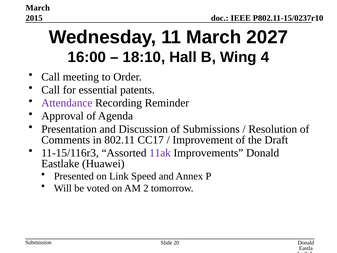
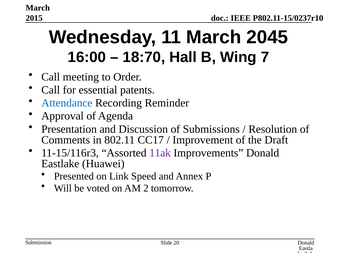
2027: 2027 -> 2045 (267, 37)
18:10: 18:10 -> 18:70 (144, 57)
4: 4 -> 7 (265, 57)
Attendance colour: purple -> blue (67, 103)
